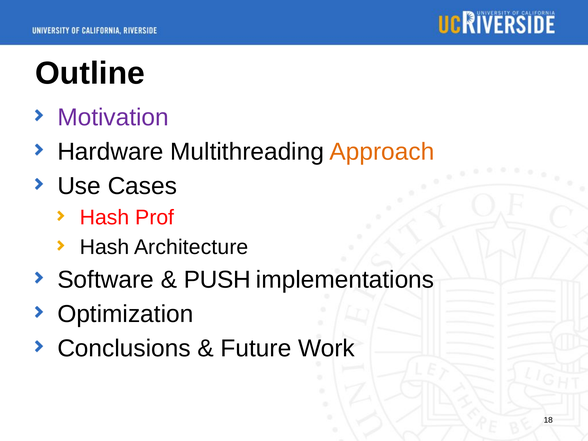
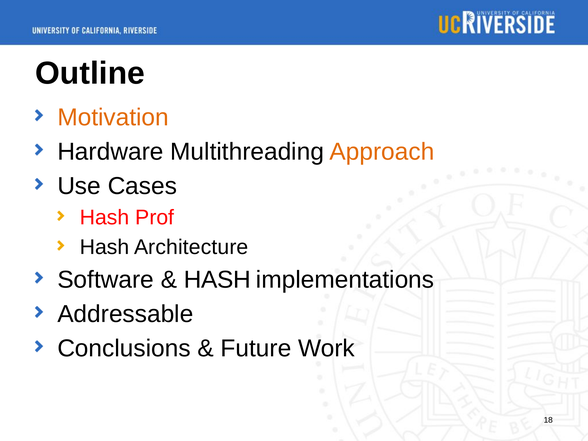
Motivation colour: purple -> orange (113, 117)
PUSH: PUSH -> HASH (217, 280)
Optimization: Optimization -> Addressable (125, 314)
